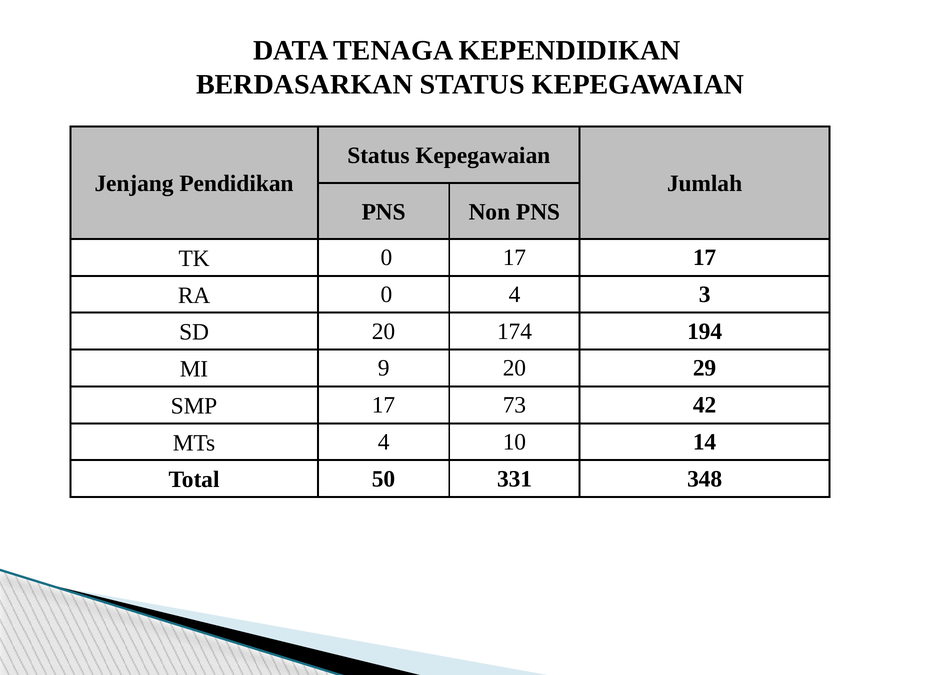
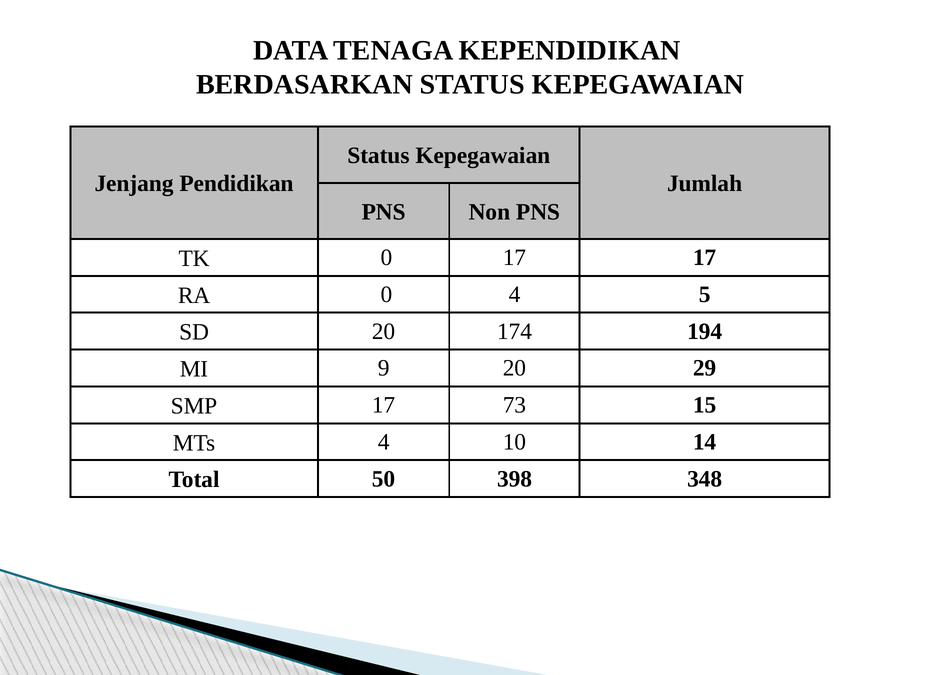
3: 3 -> 5 (705, 294)
42: 42 -> 15 (705, 405)
331: 331 -> 398 (515, 479)
